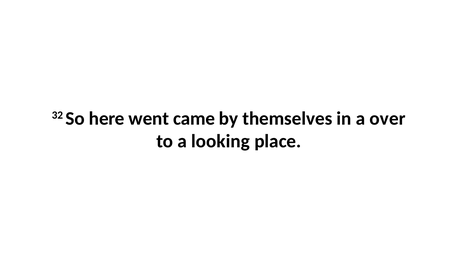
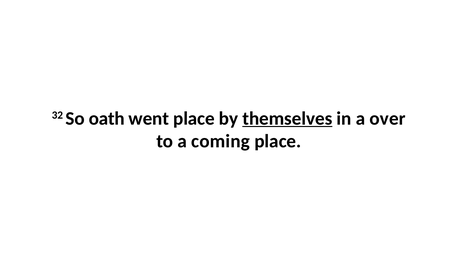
here: here -> oath (107, 119)
went came: came -> place (194, 119)
themselves underline: none -> present (287, 119)
looking: looking -> coming (221, 142)
